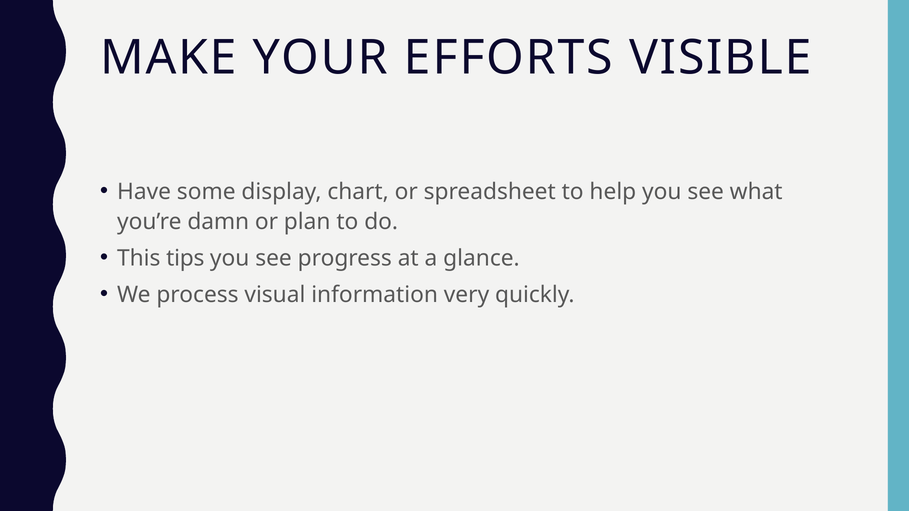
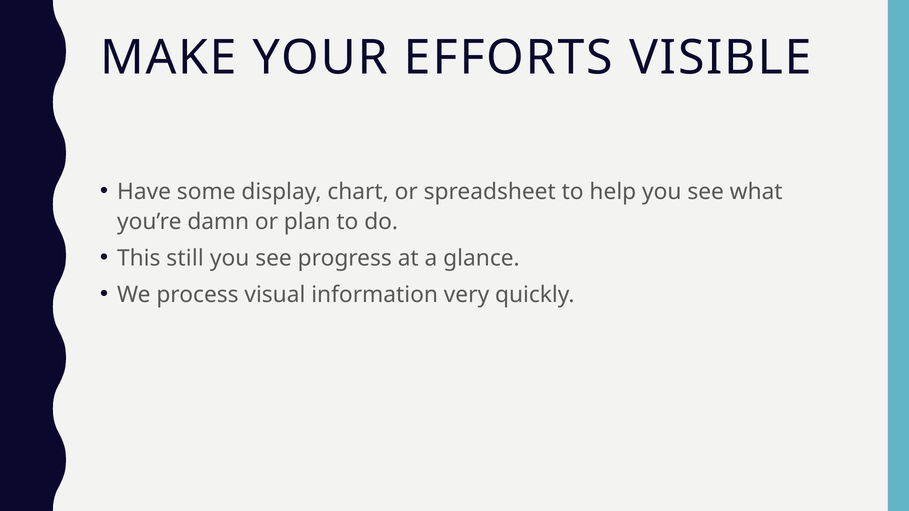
tips: tips -> still (185, 258)
